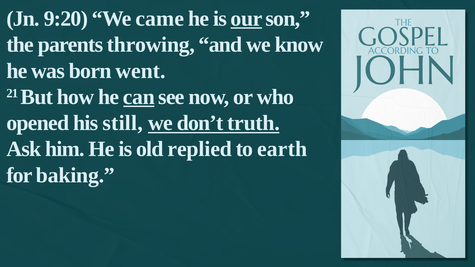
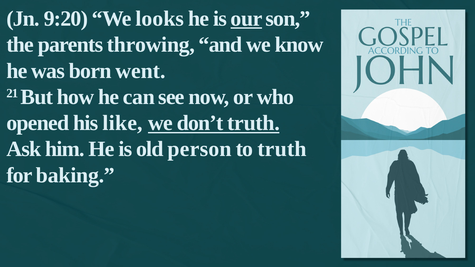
came: came -> looks (160, 19)
can underline: present -> none (139, 97)
still: still -> like (123, 123)
replied: replied -> person (200, 149)
to earth: earth -> truth (282, 149)
